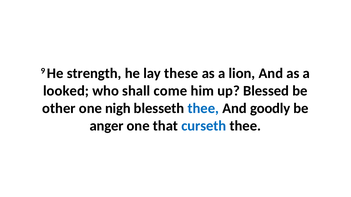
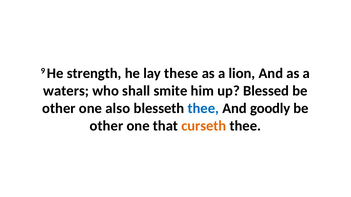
looked: looked -> waters (66, 91)
come: come -> smite (170, 91)
nigh: nigh -> also (118, 109)
anger: anger -> other (106, 126)
curseth colour: blue -> orange (204, 126)
